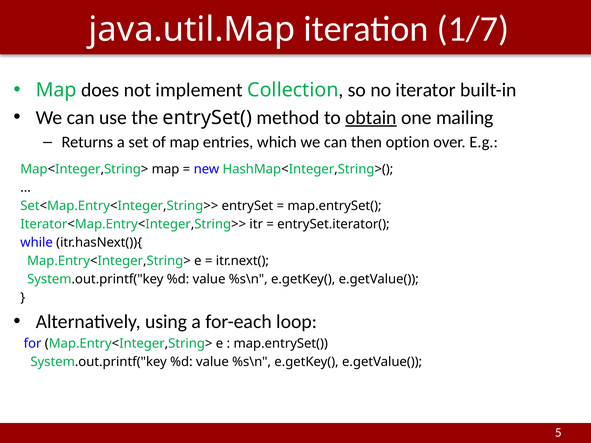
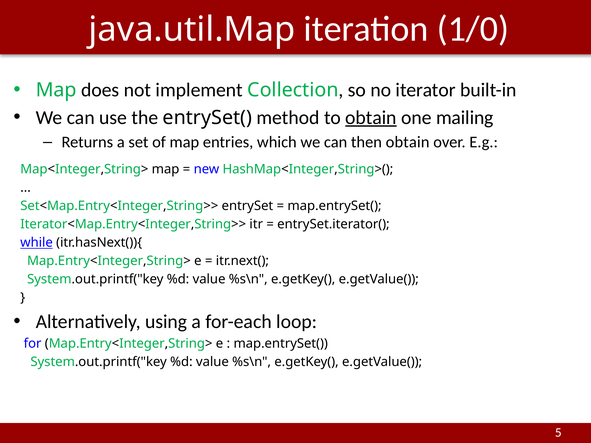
1/7: 1/7 -> 1/0 (473, 29)
then option: option -> obtain (408, 142)
while underline: none -> present (37, 243)
